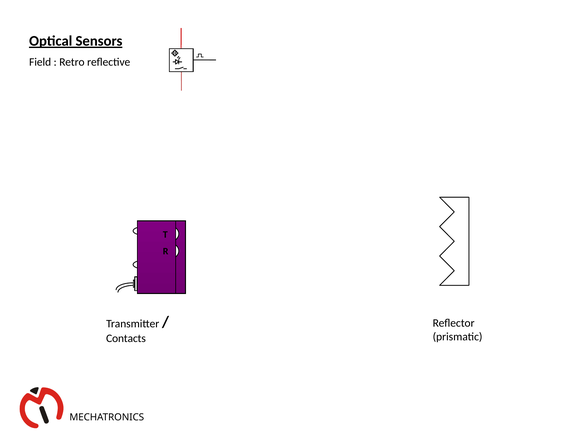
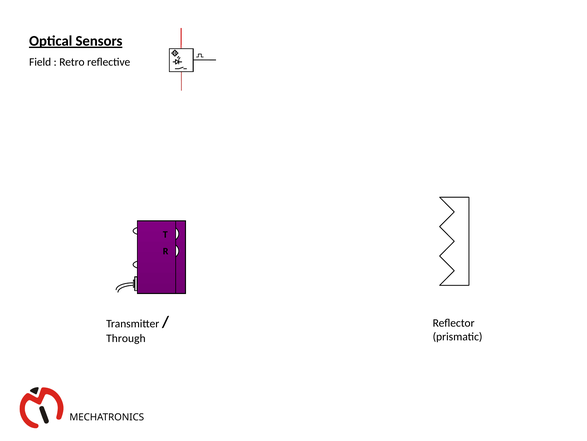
Contacts: Contacts -> Through (126, 338)
